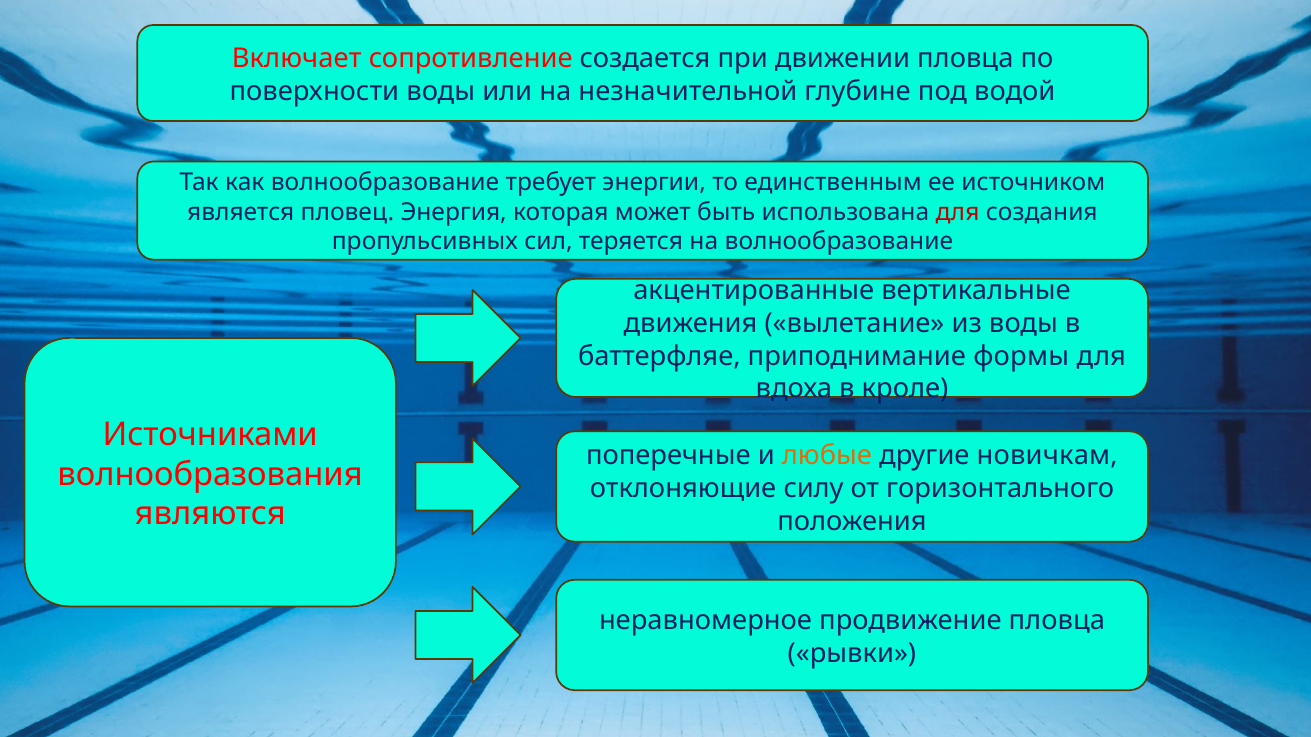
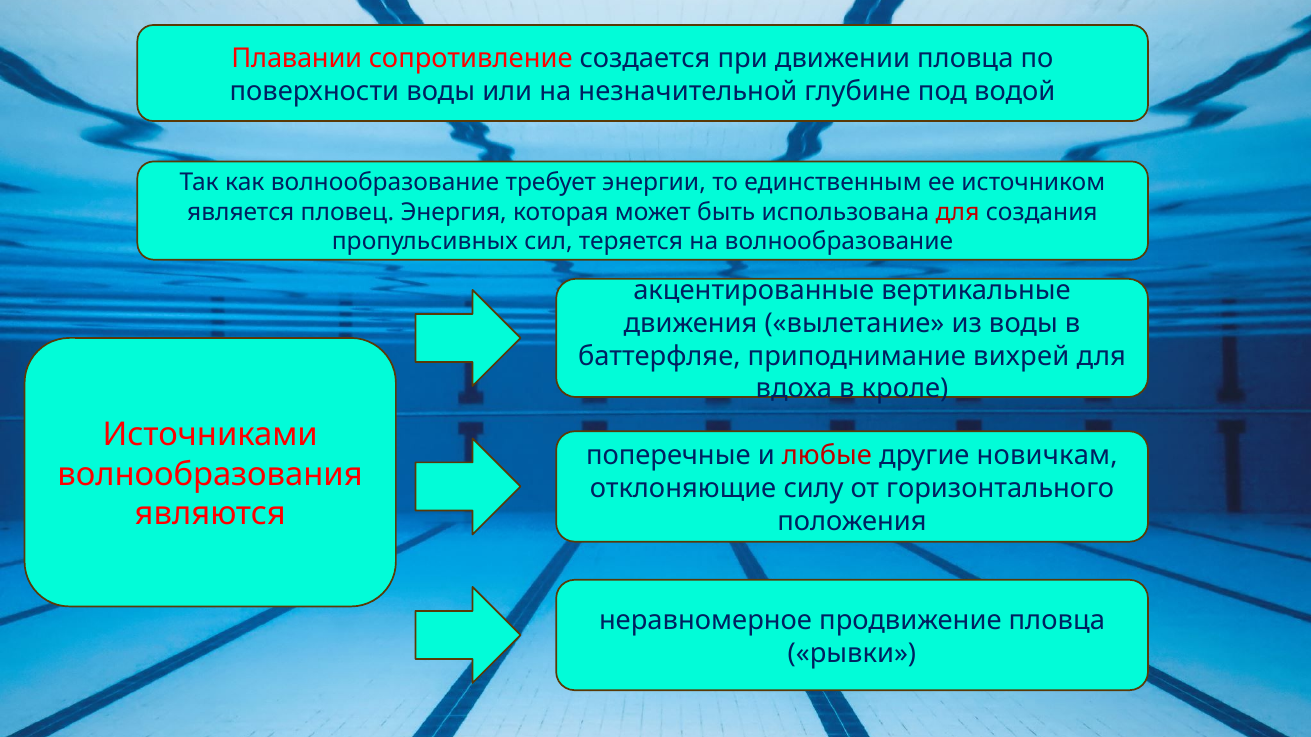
Включает: Включает -> Плавании (297, 59)
формы: формы -> вихрей (1021, 356)
любые colour: orange -> red (827, 456)
